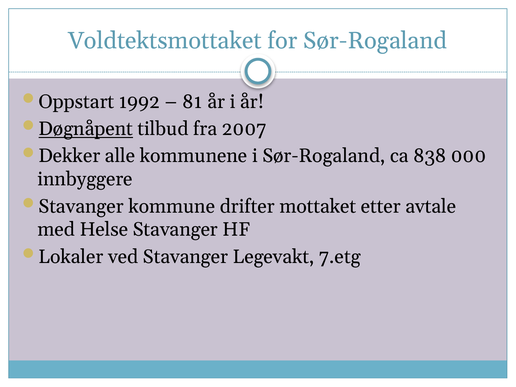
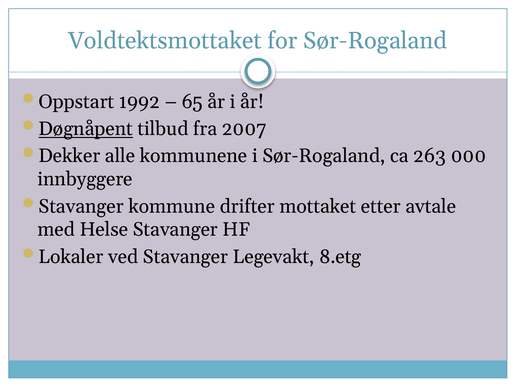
81: 81 -> 65 (192, 102)
838: 838 -> 263 (430, 156)
7.etg: 7.etg -> 8.etg (340, 257)
